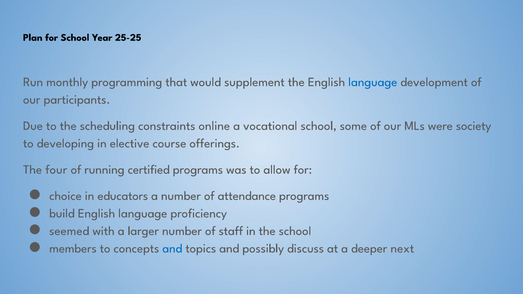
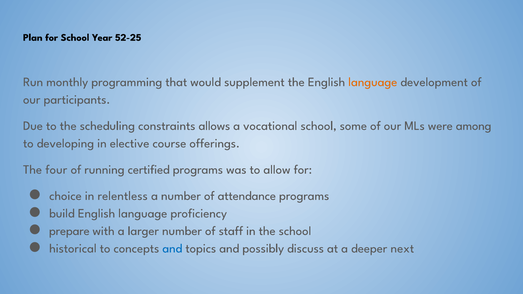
25-25: 25-25 -> 52-25 (128, 37)
language colour: blue -> orange (373, 82)
online: online -> allows (214, 126)
society: society -> among (474, 126)
educators: educators -> relentless (123, 196)
seemed: seemed -> prepare (69, 231)
members: members -> historical (73, 248)
